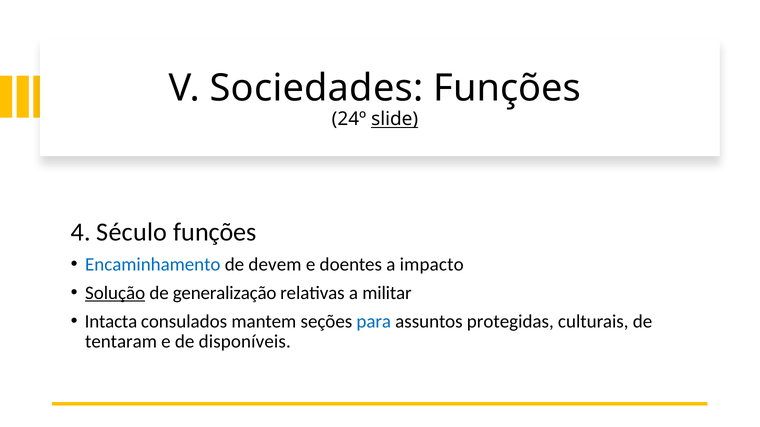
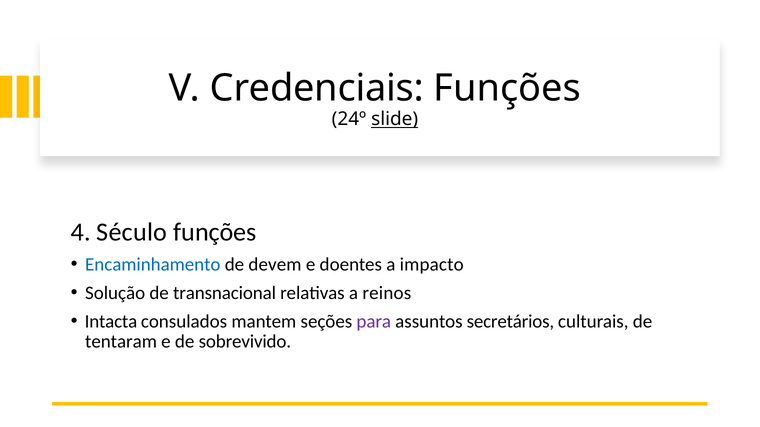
Sociedades: Sociedades -> Credenciais (317, 88)
Solução underline: present -> none (115, 293)
generalização: generalização -> transnacional (225, 293)
militar: militar -> reinos (387, 293)
para colour: blue -> purple (374, 322)
protegidas: protegidas -> secretários (510, 322)
disponíveis: disponíveis -> sobrevivido (245, 342)
